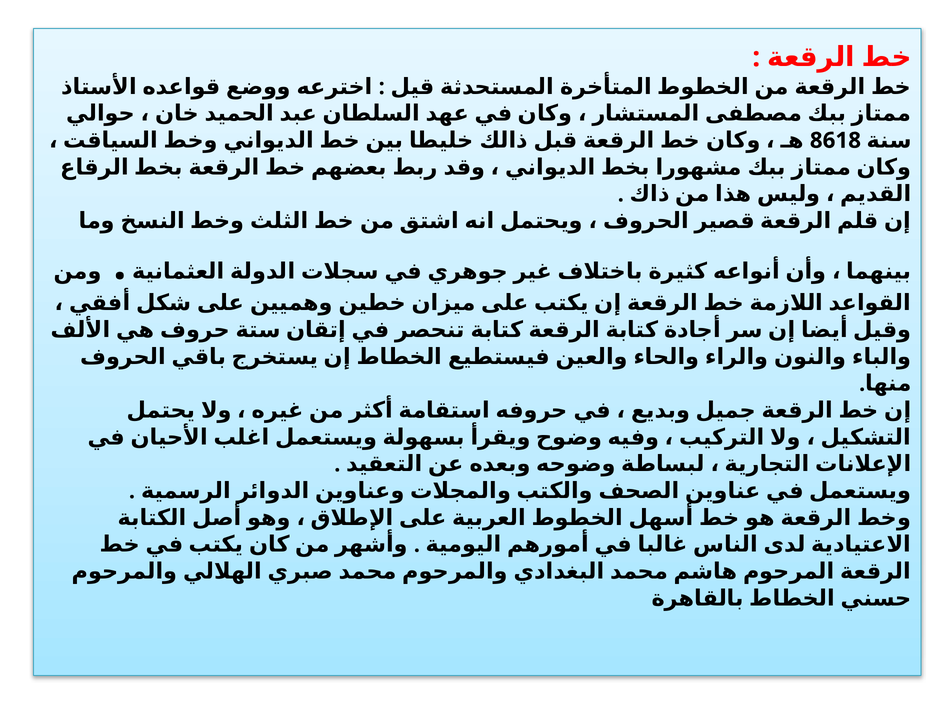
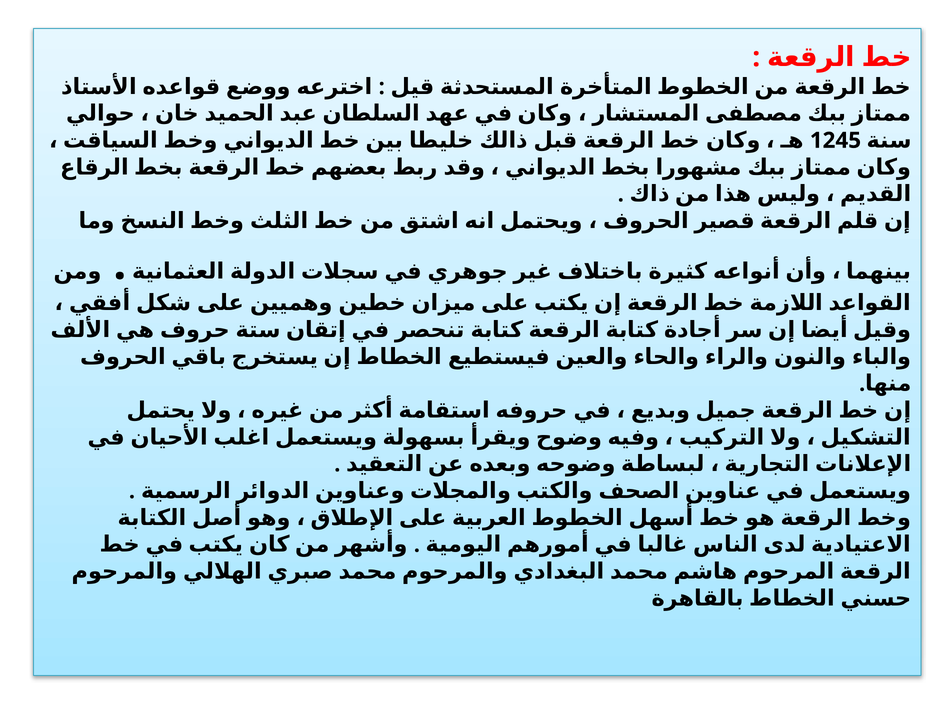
8618: 8618 -> 1245 (835, 140)
